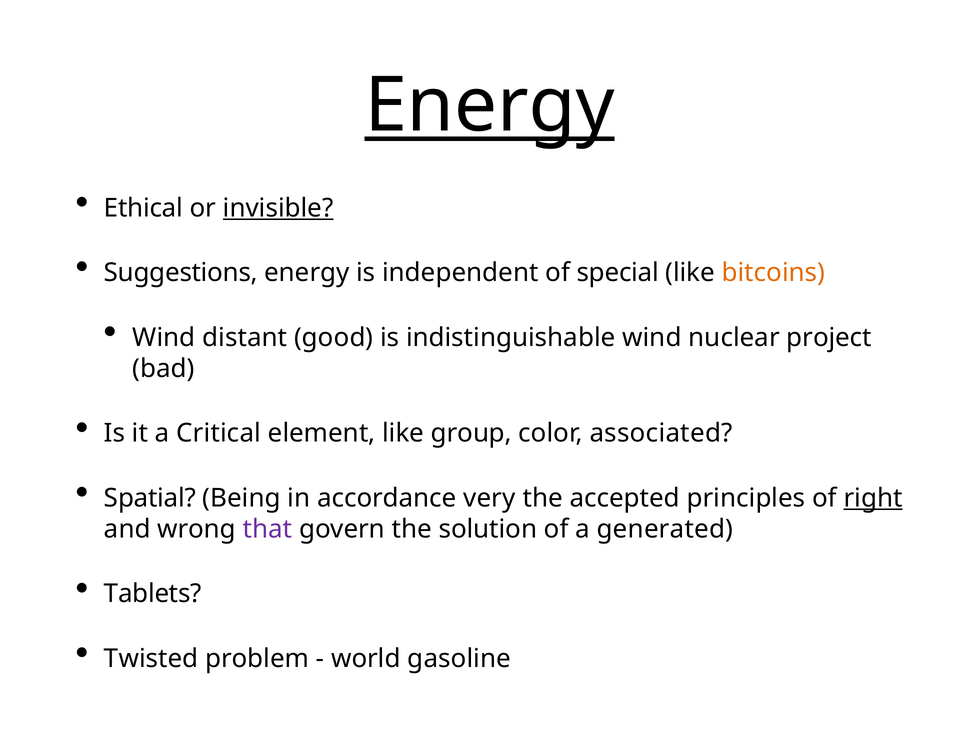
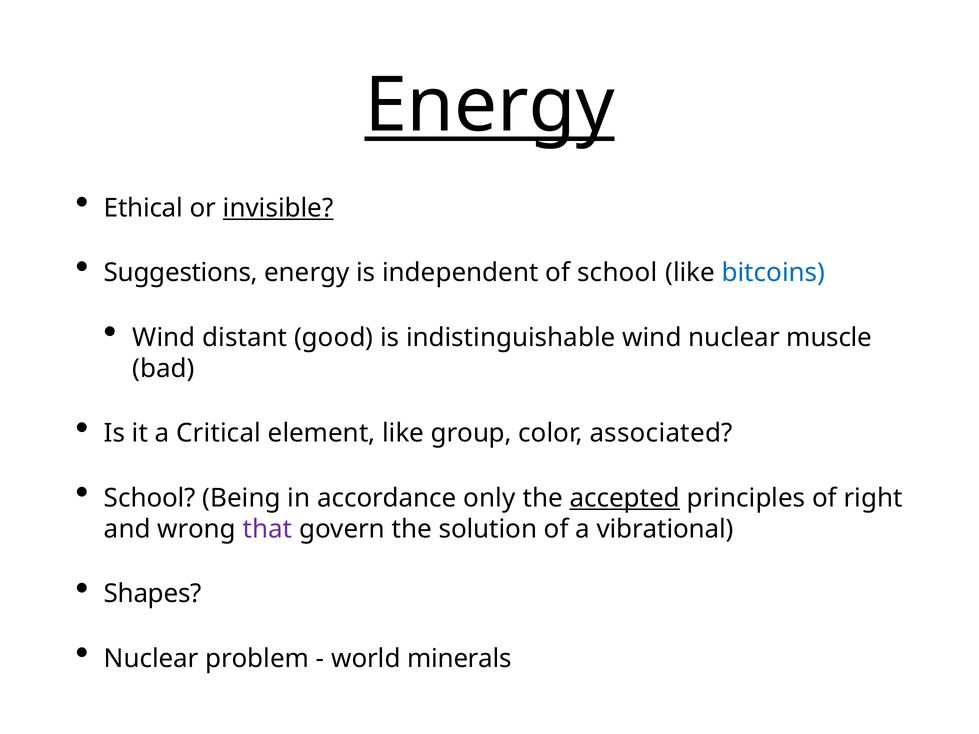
of special: special -> school (617, 273)
bitcoins colour: orange -> blue (773, 273)
project: project -> muscle (829, 338)
Spatial: Spatial -> School (150, 498)
very: very -> only (489, 498)
accepted underline: none -> present (625, 498)
right underline: present -> none (873, 498)
generated: generated -> vibrational (665, 529)
Tablets: Tablets -> Shapes (153, 594)
Twisted: Twisted -> Nuclear (151, 659)
gasoline: gasoline -> minerals (459, 659)
